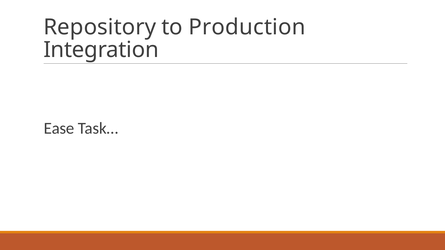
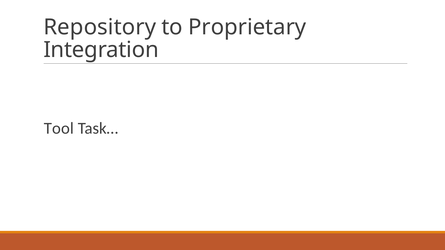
Production: Production -> Proprietary (247, 27)
Ease: Ease -> Tool (59, 129)
